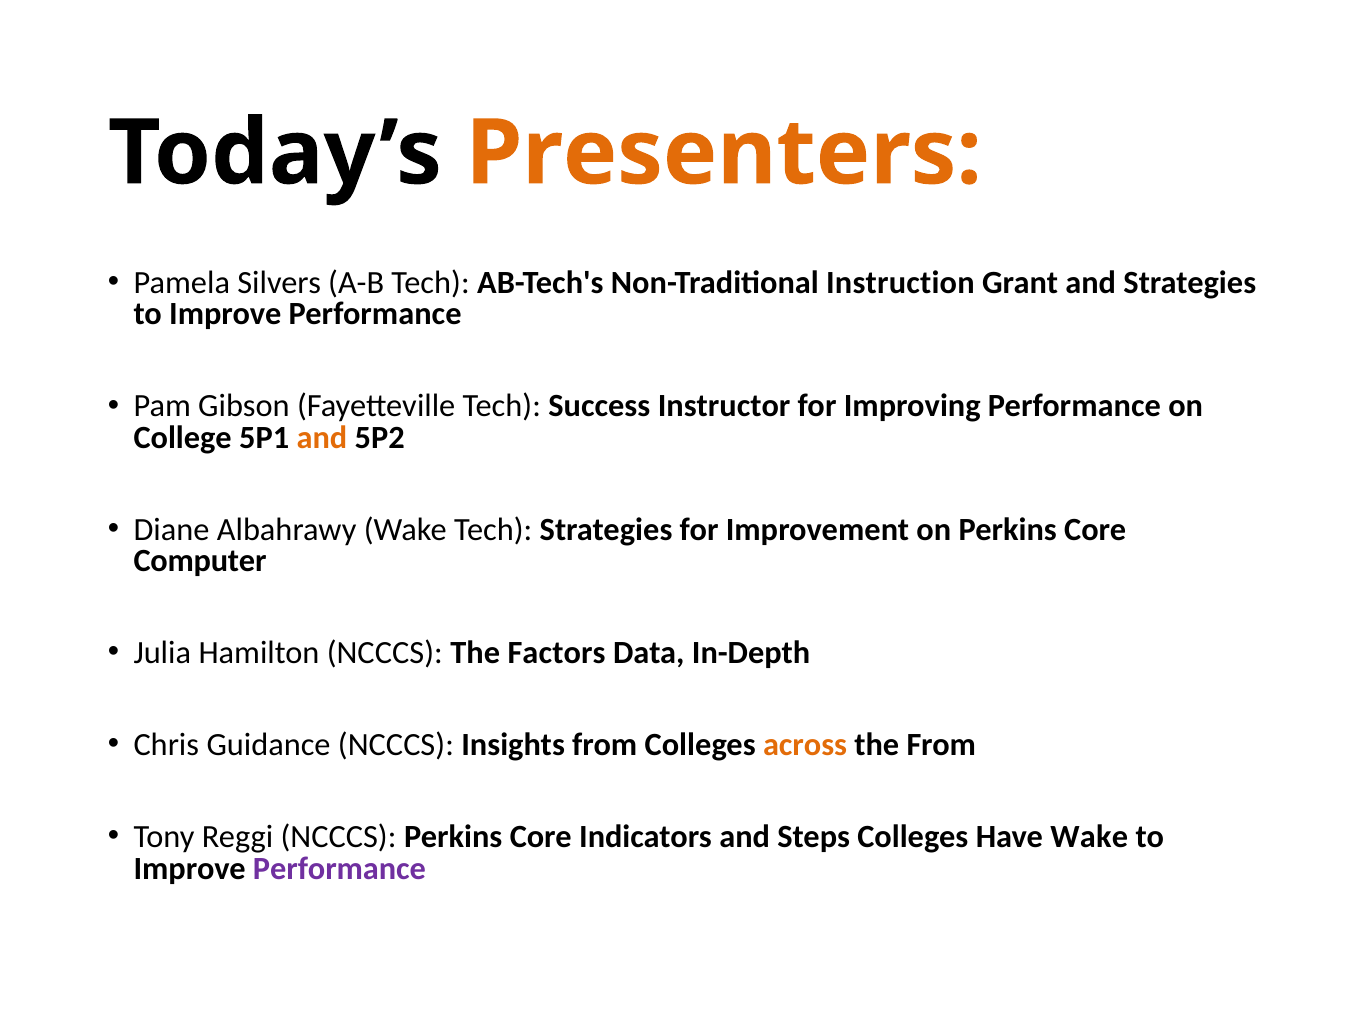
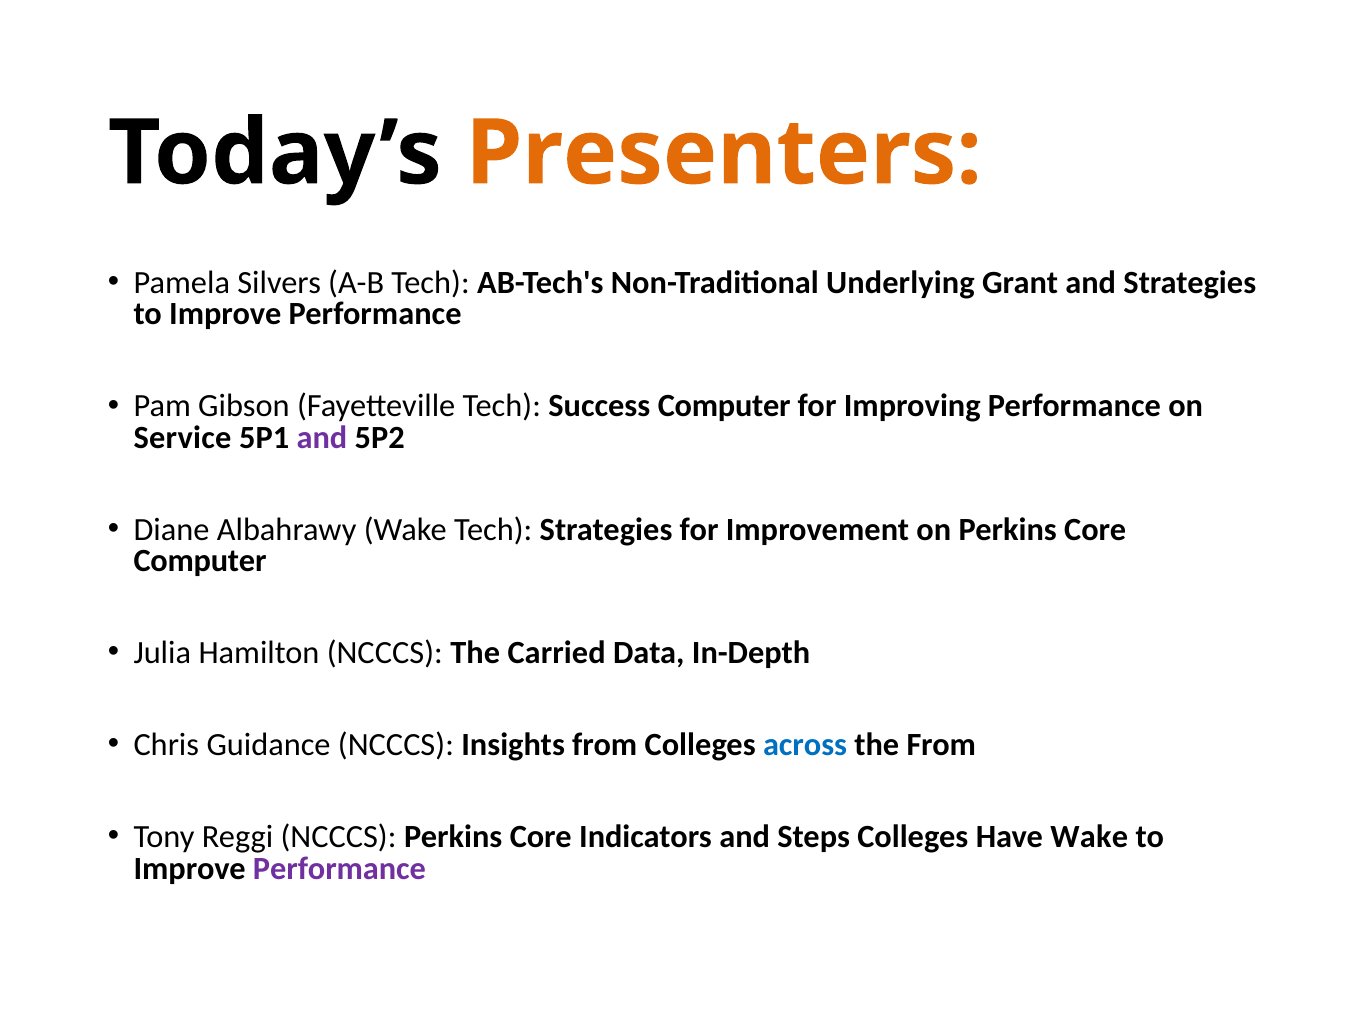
Instruction: Instruction -> Underlying (900, 283)
Success Instructor: Instructor -> Computer (724, 406)
College: College -> Service (183, 438)
and colour: orange -> purple (322, 438)
Factors: Factors -> Carried (557, 654)
across colour: orange -> blue (805, 746)
